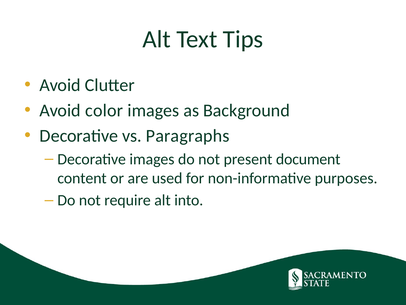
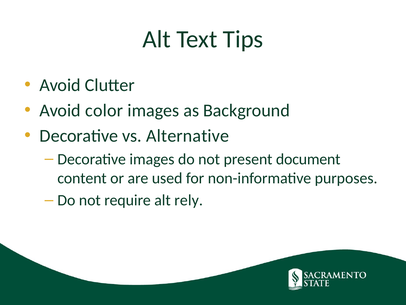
Paragraphs: Paragraphs -> Alternative (188, 136)
into: into -> rely (189, 200)
